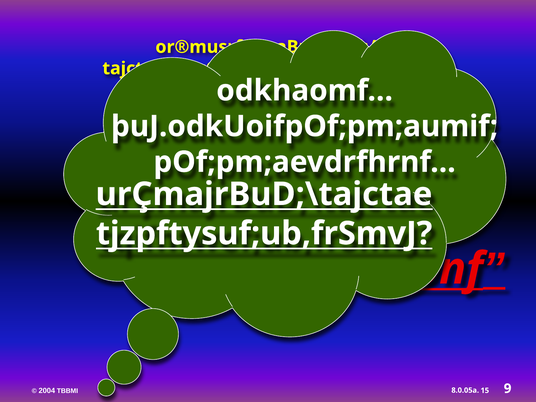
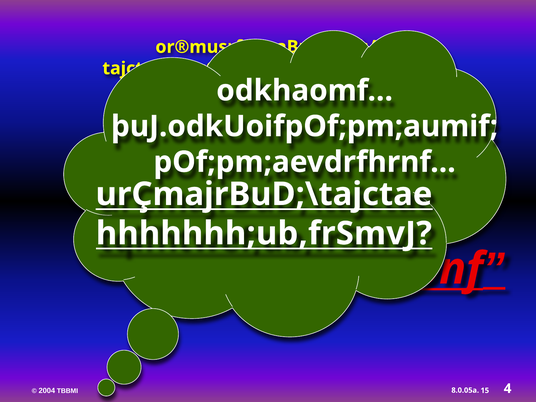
tjzpftysuf;ub,frSmvJ: tjzpftysuf;ub,frSmvJ -> hhhhhhh;ub,frSmvJ (264, 233)
9: 9 -> 4 (508, 389)
